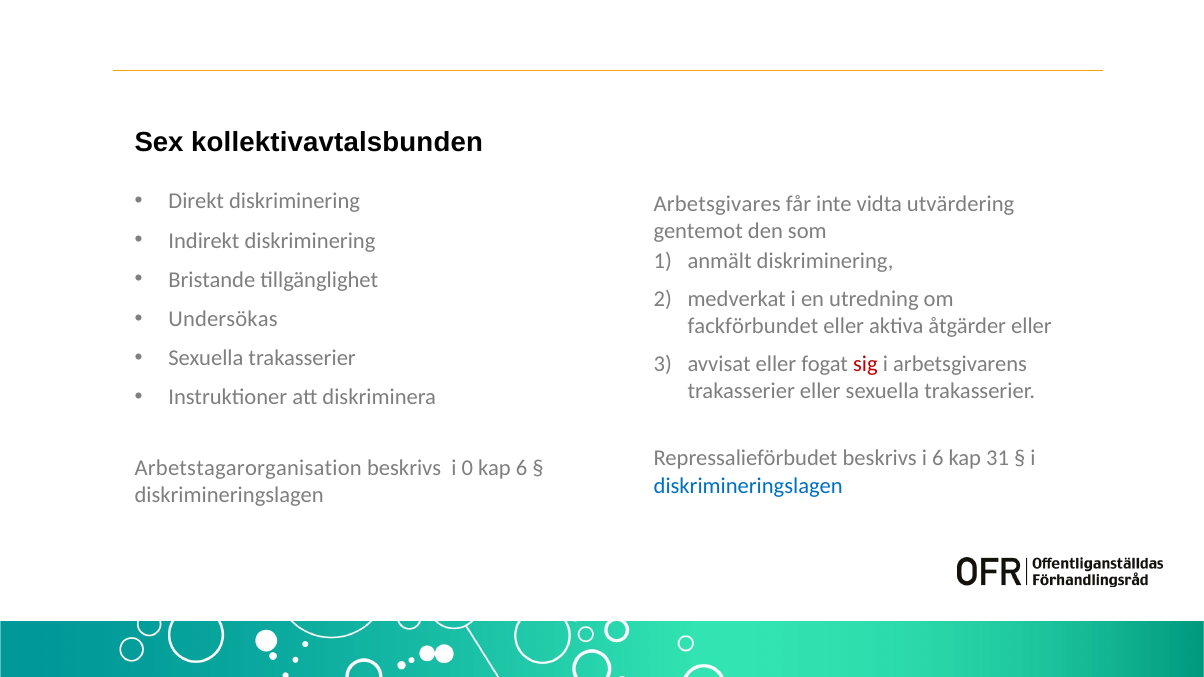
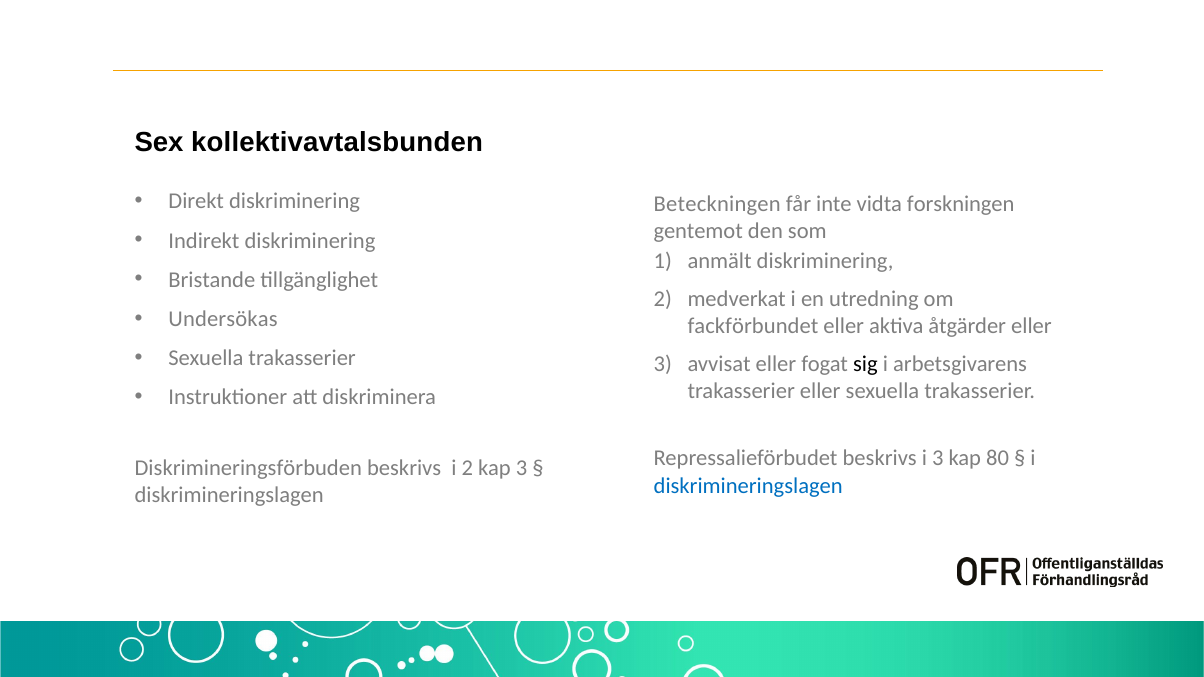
Arbetsgivares: Arbetsgivares -> Beteckningen (717, 204)
utvärdering: utvärdering -> forskningen (961, 204)
sig colour: red -> black (865, 364)
i 6: 6 -> 3 (938, 459)
31: 31 -> 80 (998, 459)
Arbetstagarorganisation: Arbetstagarorganisation -> Diskrimineringsförbuden (248, 468)
i 0: 0 -> 2 (467, 468)
kap 6: 6 -> 3 (521, 468)
